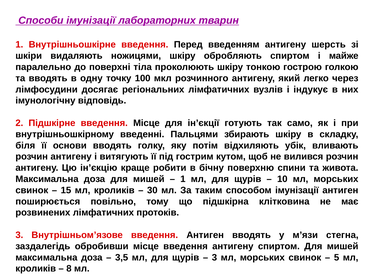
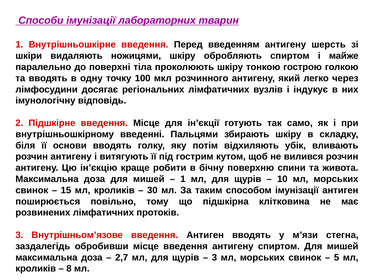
3,5: 3,5 -> 2,7 (122, 258)
